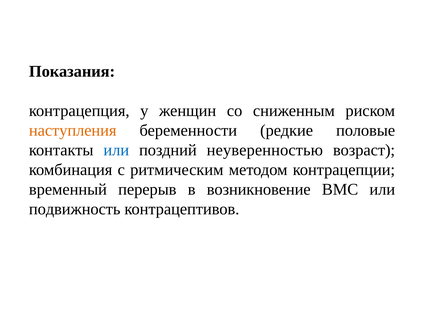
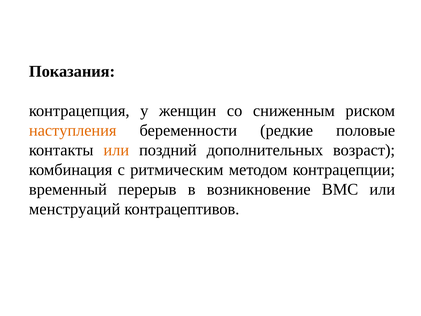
или colour: blue -> orange (116, 150)
неуверенностью: неуверенностью -> дополнительных (265, 150)
подвижность: подвижность -> менструаций (75, 209)
